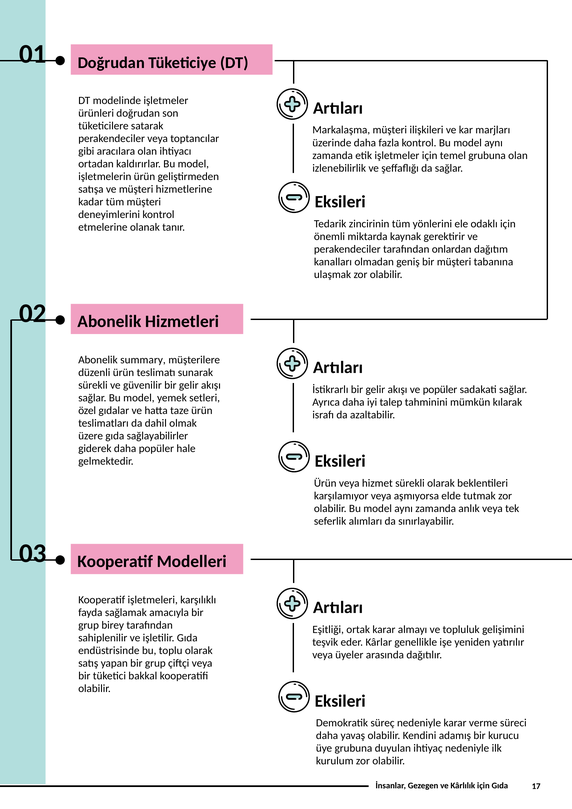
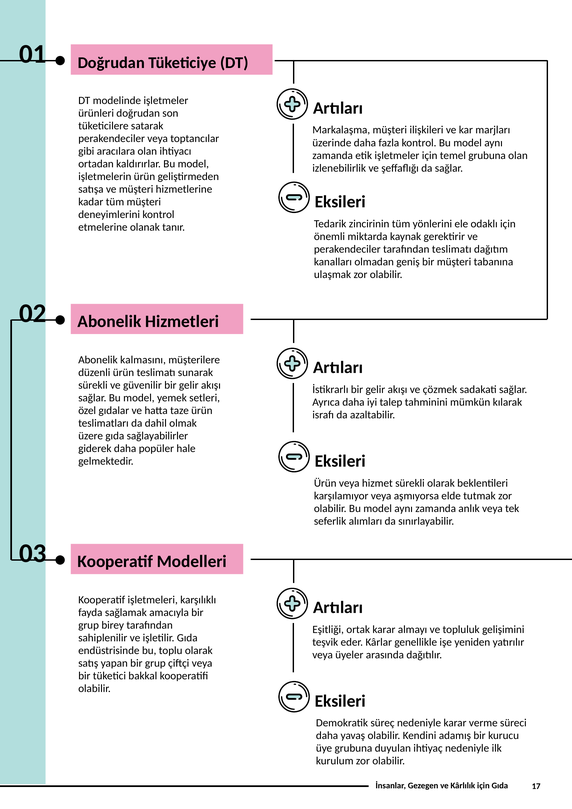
tarafından onlardan: onlardan -> teslimatı (452, 249)
summary: summary -> kalmasını (143, 360)
ve popüler: popüler -> çözmek (440, 389)
